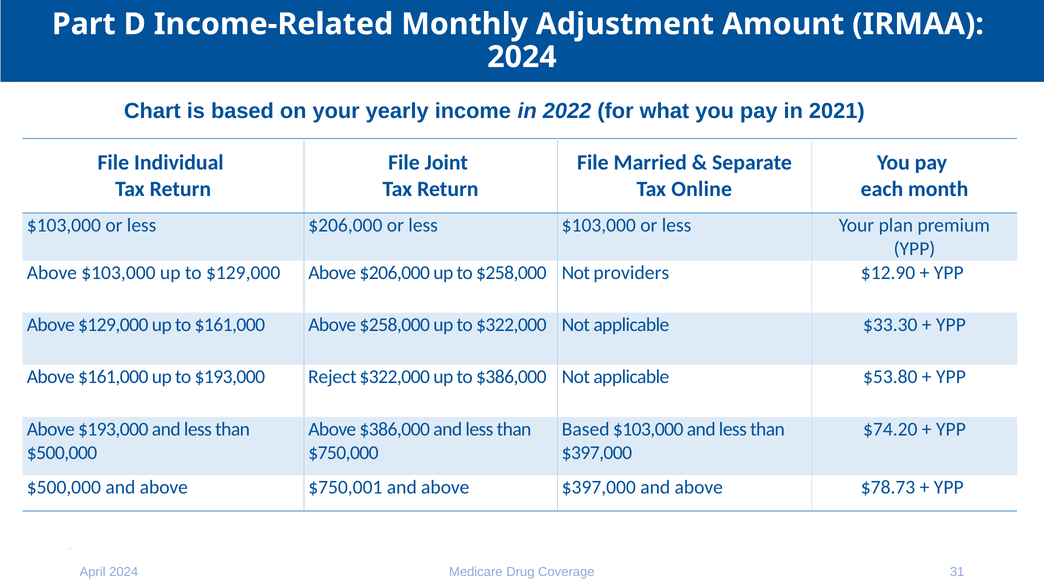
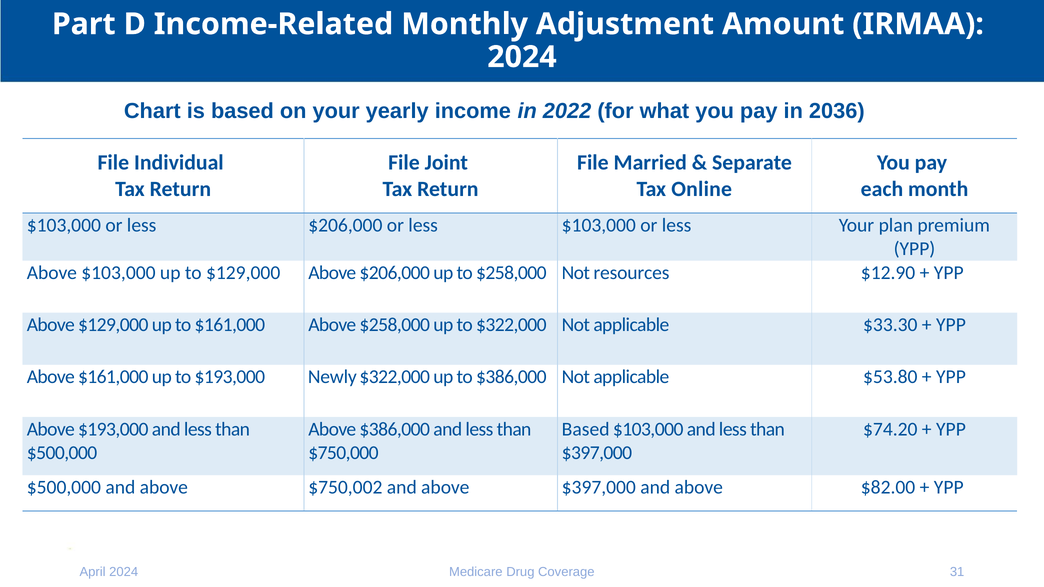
2021: 2021 -> 2036 (837, 111)
providers: providers -> resources (631, 273)
Reject: Reject -> Newly (332, 377)
$750,001: $750,001 -> $750,002 (345, 488)
$78.73: $78.73 -> $82.00 (888, 488)
